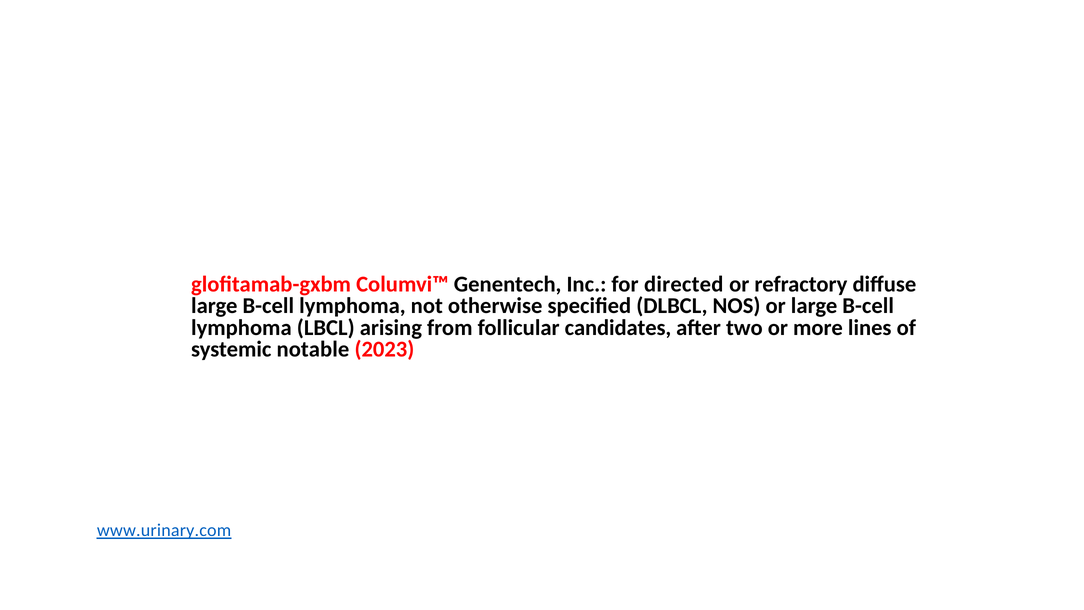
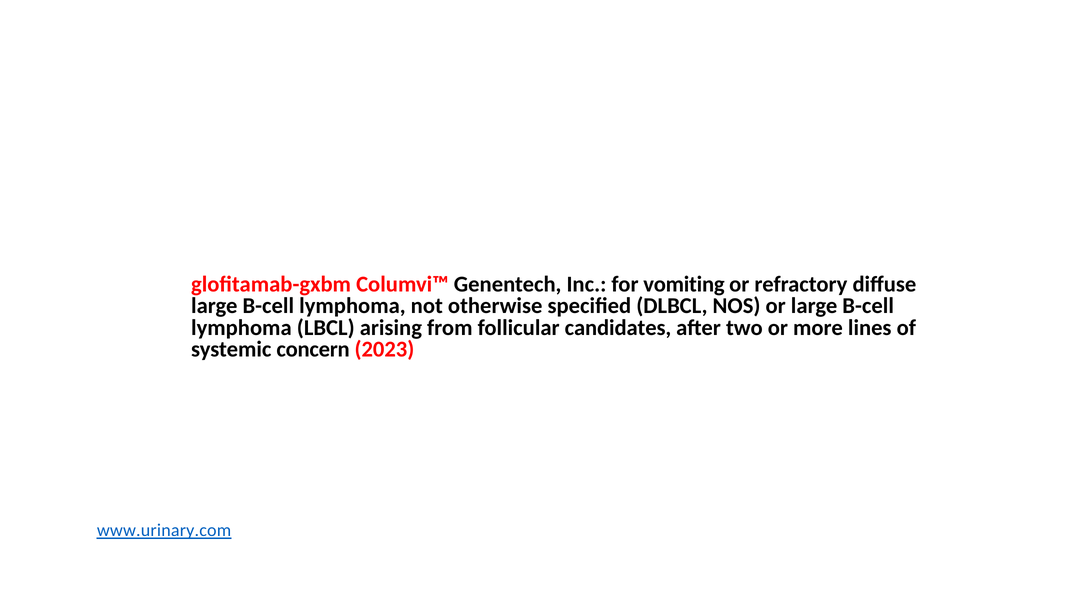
directed: directed -> vomiting (684, 284)
notable: notable -> concern (313, 349)
